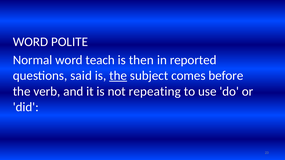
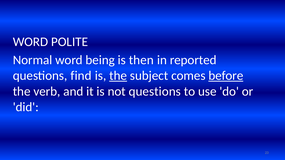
teach: teach -> being (100, 60)
said: said -> find (81, 76)
before underline: none -> present (226, 76)
not repeating: repeating -> questions (155, 91)
